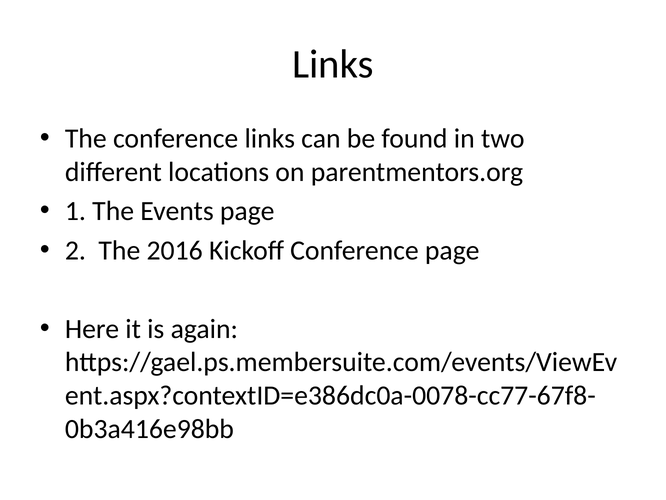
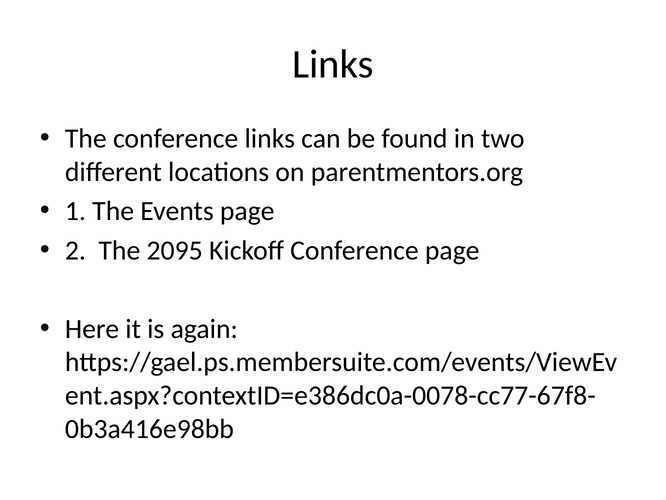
2016: 2016 -> 2095 (175, 250)
